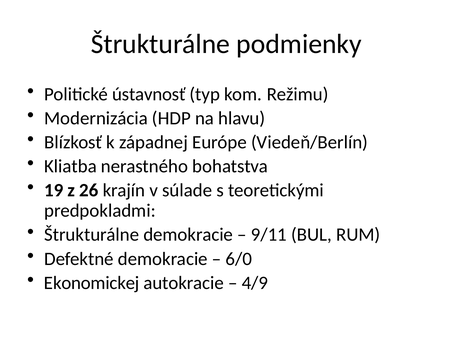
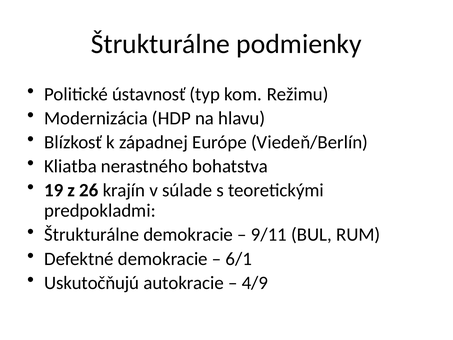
6/0: 6/0 -> 6/1 (239, 259)
Ekonomickej: Ekonomickej -> Uskutočňujú (92, 283)
